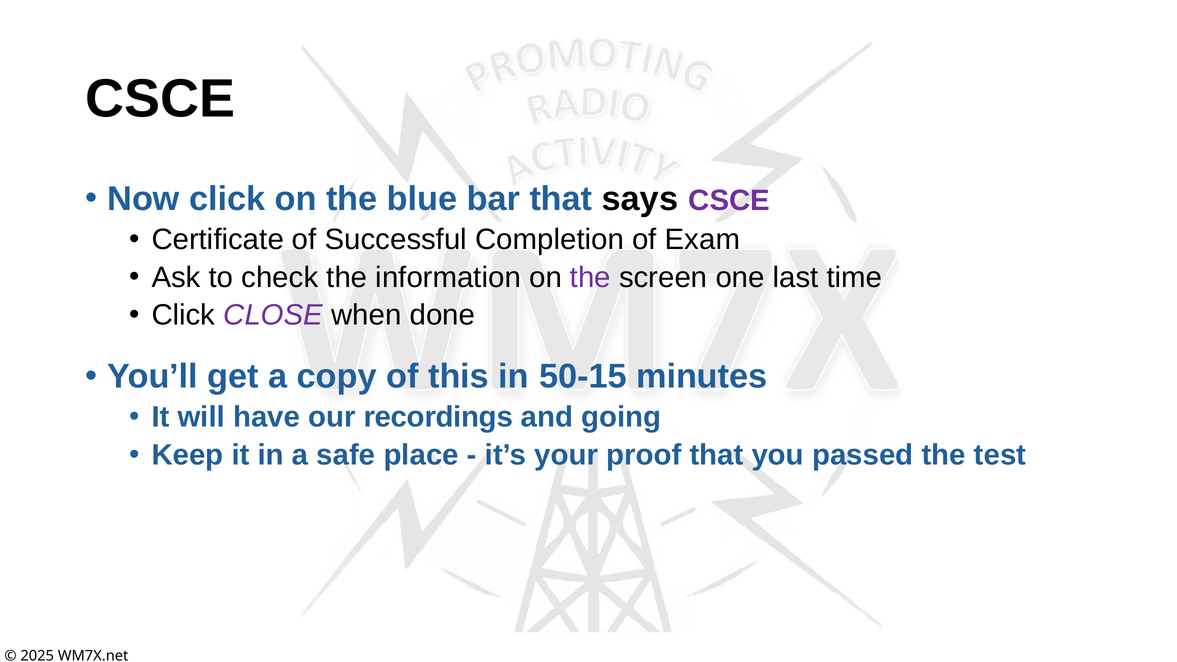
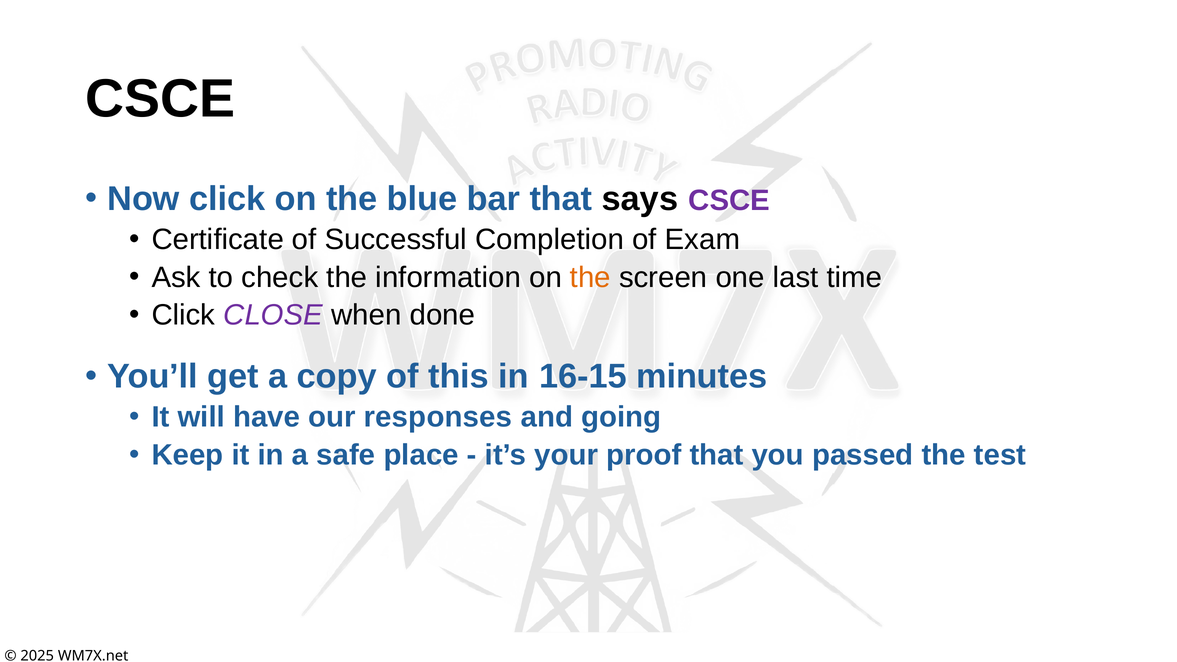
the colour: purple -> orange (590, 277)
50-15: 50-15 -> 16-15 (583, 377)
recordings: recordings -> responses (438, 417)
